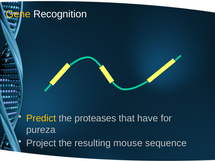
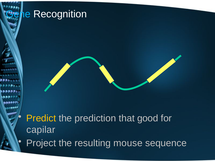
Gene colour: yellow -> light blue (18, 14)
proteases: proteases -> prediction (95, 119)
have: have -> good (148, 119)
pureza: pureza -> capilar (41, 130)
